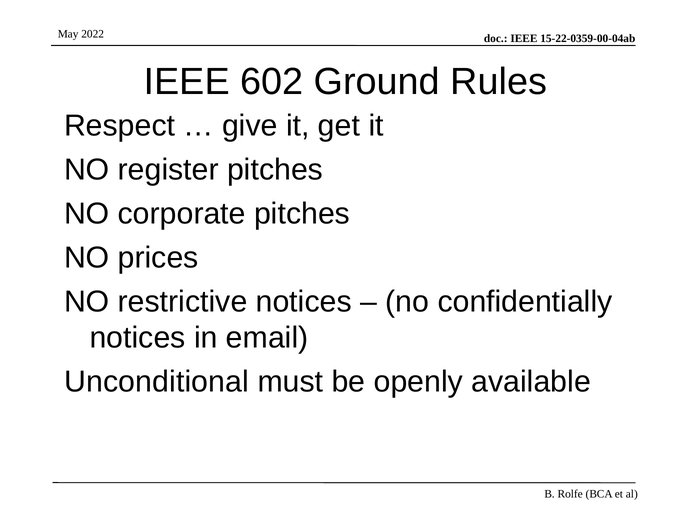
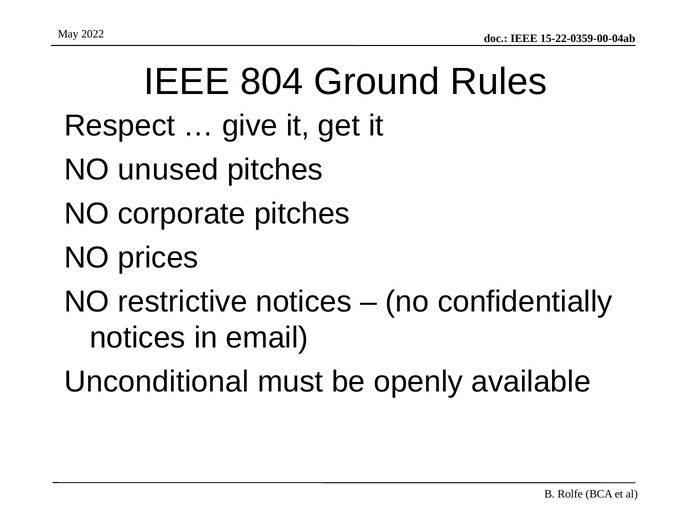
602: 602 -> 804 (272, 82)
register: register -> unused (168, 170)
